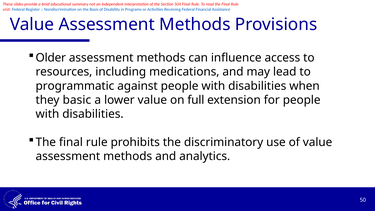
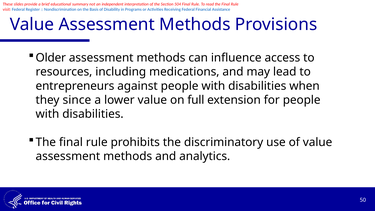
programmatic: programmatic -> entrepreneurs (75, 86)
basic: basic -> since (77, 100)
